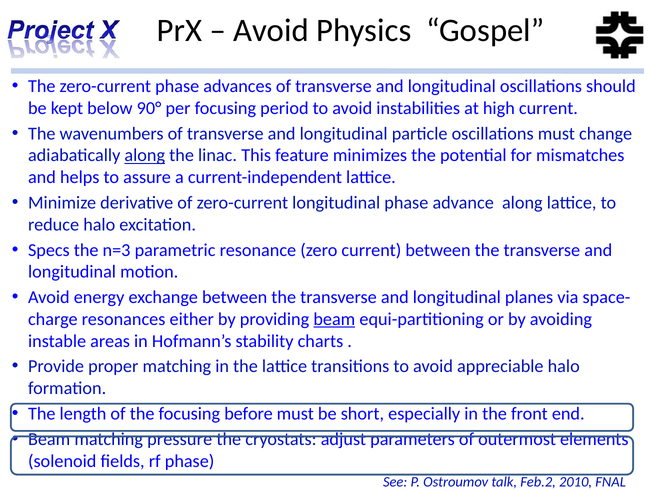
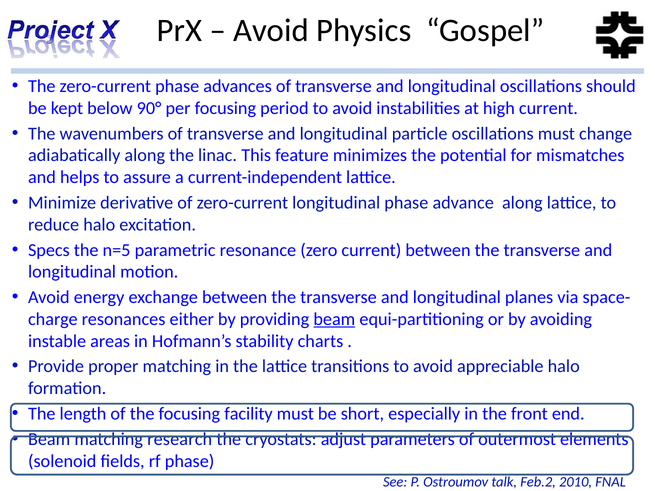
along underline: present -> none (145, 156)
n=3: n=3 -> n=5 (117, 250)
before: before -> facility (248, 414)
pressure: pressure -> research (180, 439)
